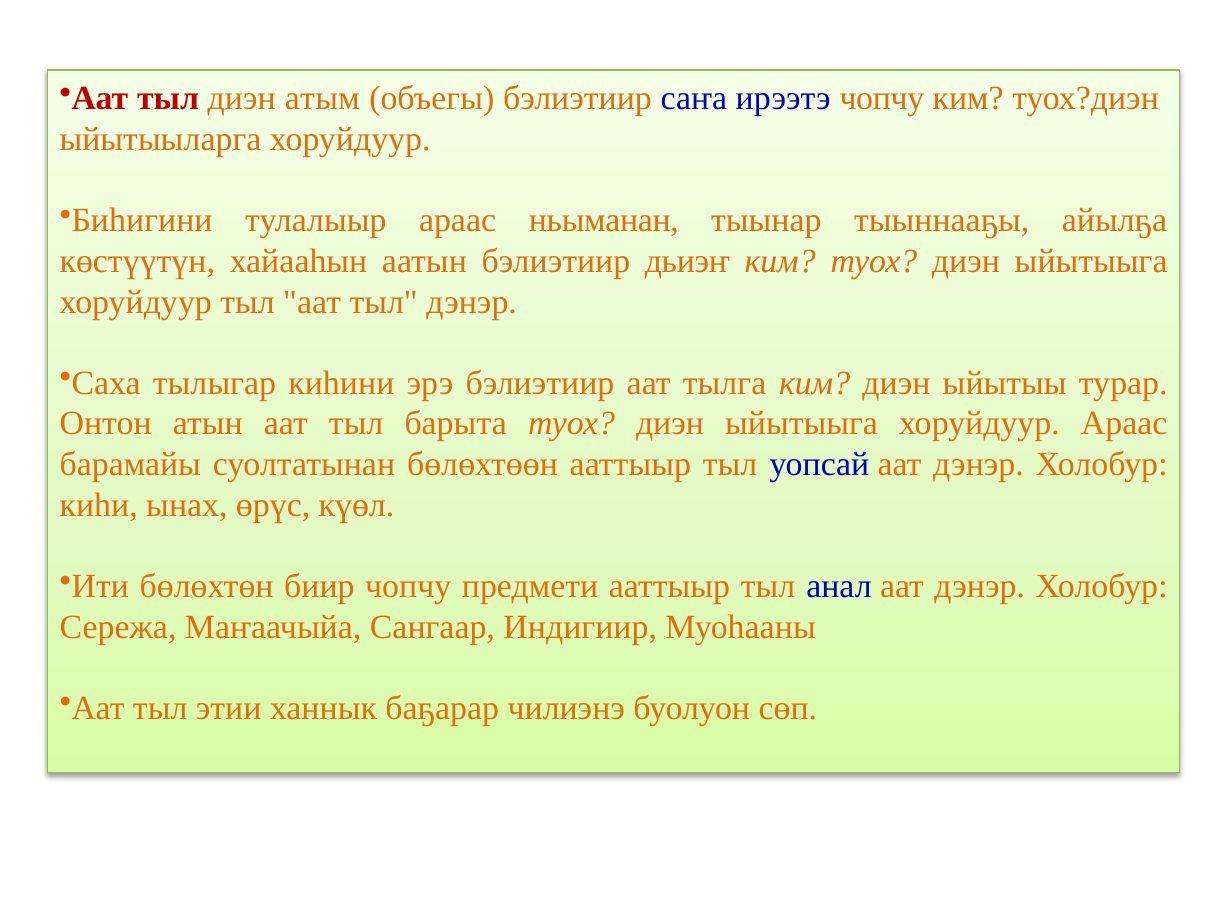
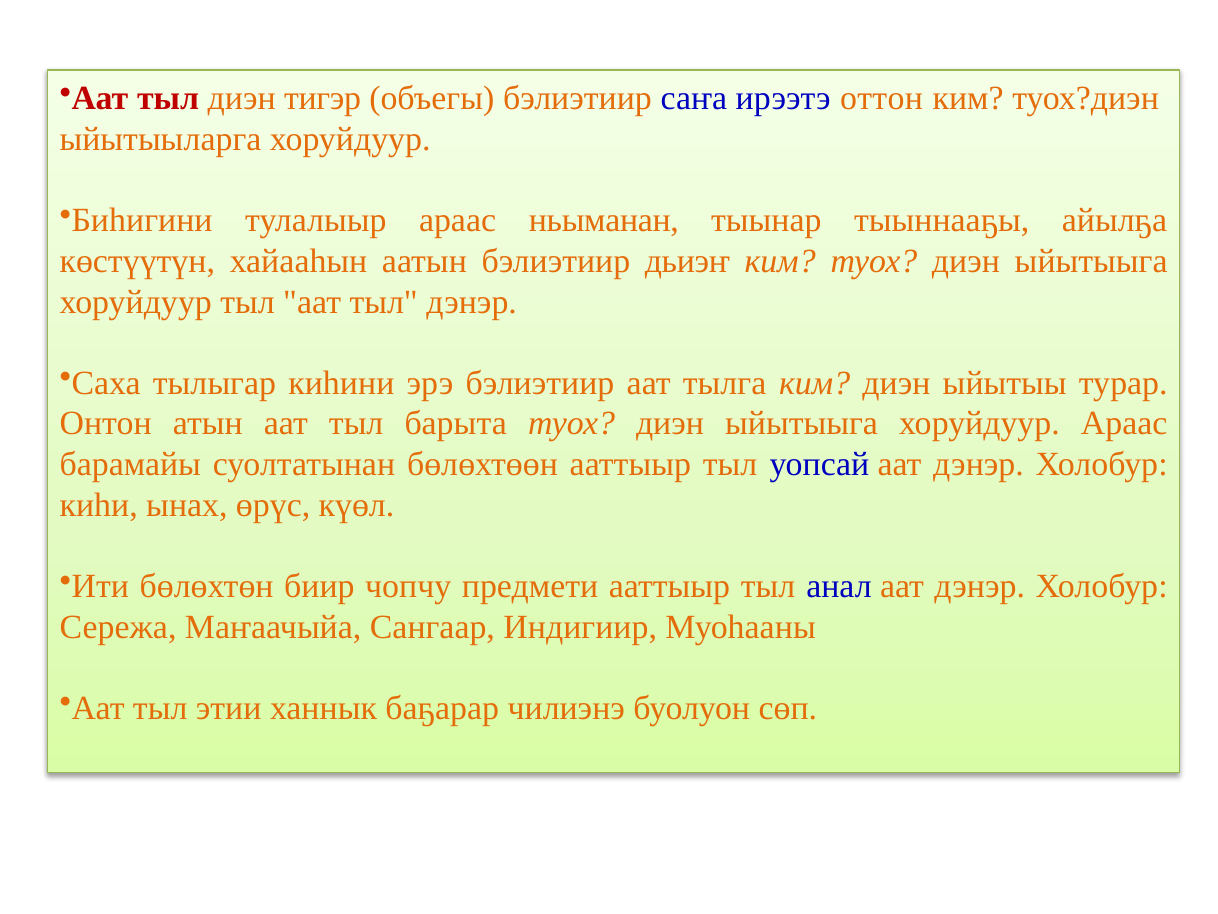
атым: атым -> тигэр (323, 99)
ирээтэ чопчу: чопчу -> оттон (882, 99)
